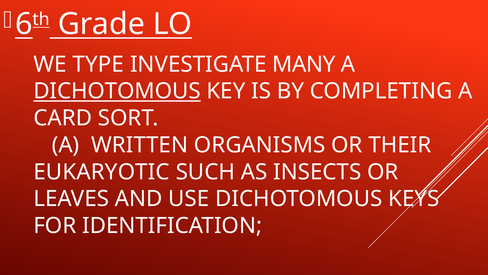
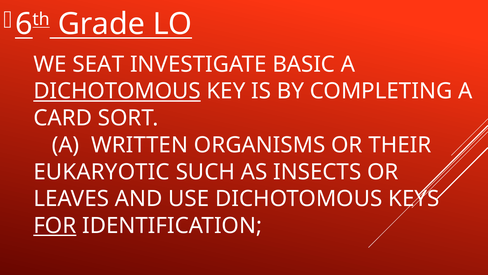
TYPE: TYPE -> SEAT (98, 64)
MANY: MANY -> BASIC (304, 64)
FOR underline: none -> present (55, 225)
